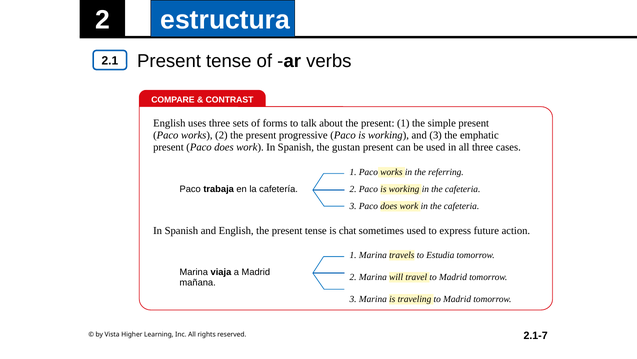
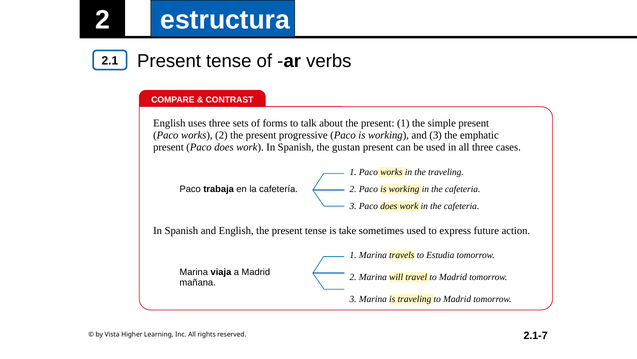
the referring: referring -> traveling (446, 172)
chat: chat -> take (348, 230)
